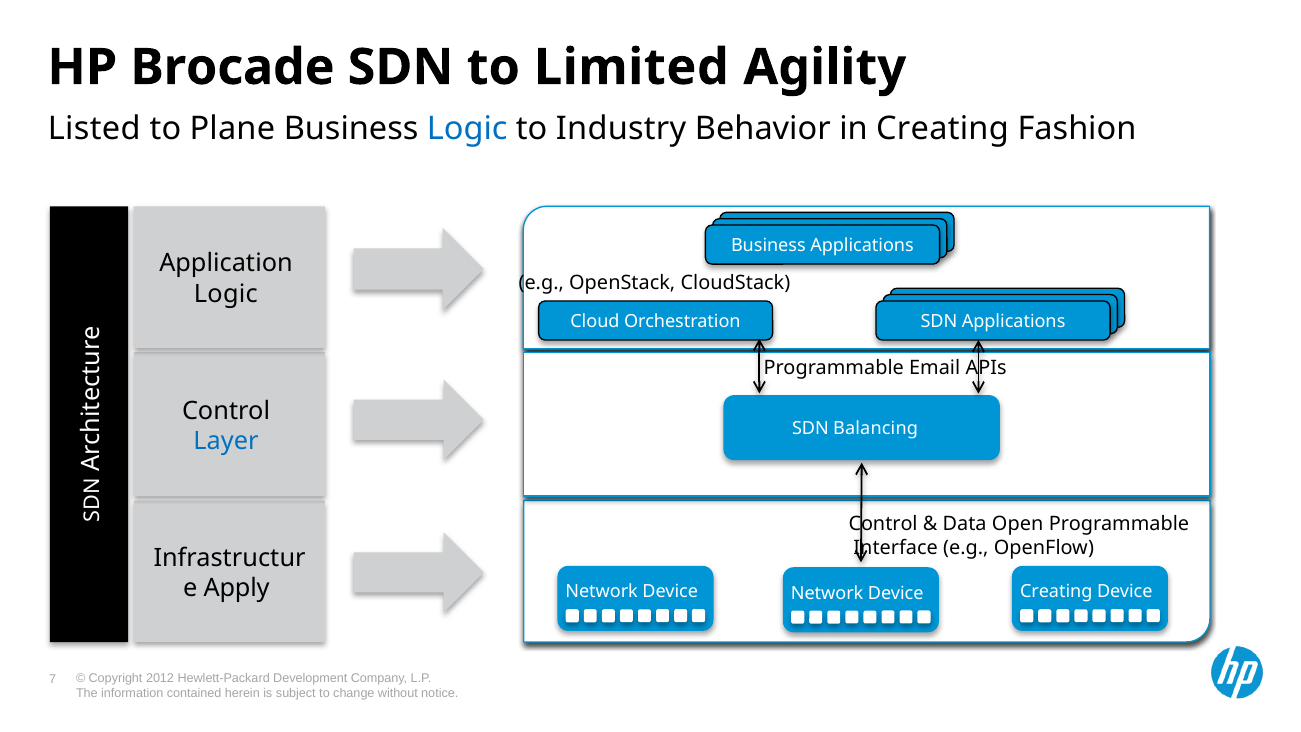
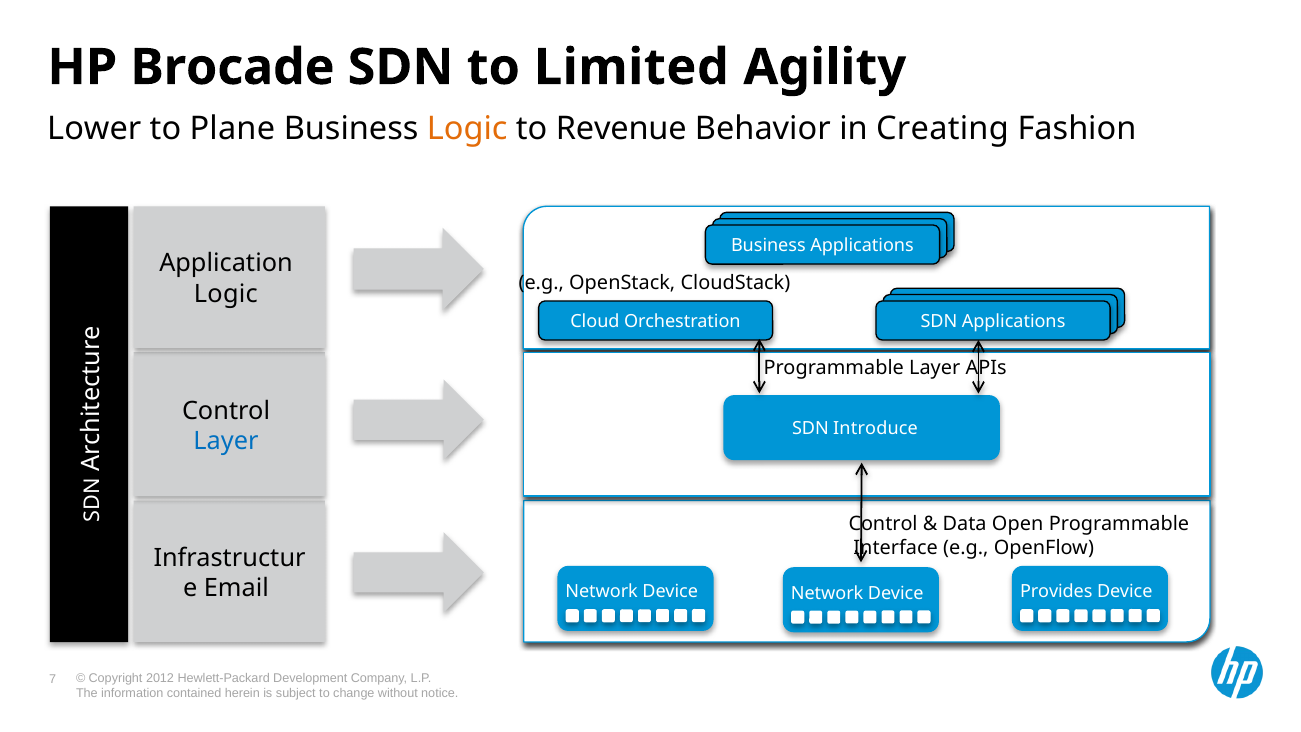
Listed: Listed -> Lower (94, 129)
Logic colour: blue -> orange (467, 129)
Industry: Industry -> Revenue (621, 129)
Programmable Email: Email -> Layer (935, 368)
Balancing: Balancing -> Introduce (876, 428)
Apply: Apply -> Email (236, 588)
Creating: Creating -> Provides (1056, 592)
